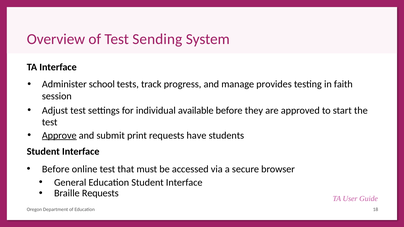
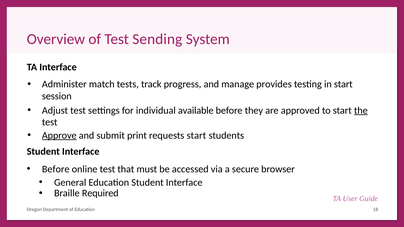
school: school -> match (102, 84)
in faith: faith -> start (343, 84)
the underline: none -> present (361, 110)
requests have: have -> start (196, 136)
Braille Requests: Requests -> Required (100, 194)
